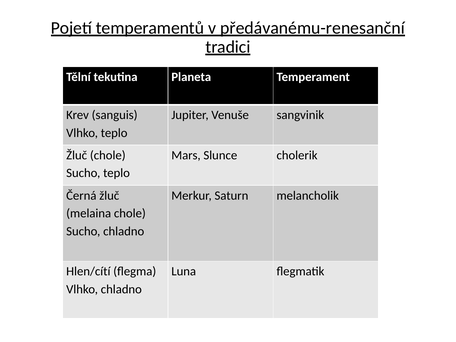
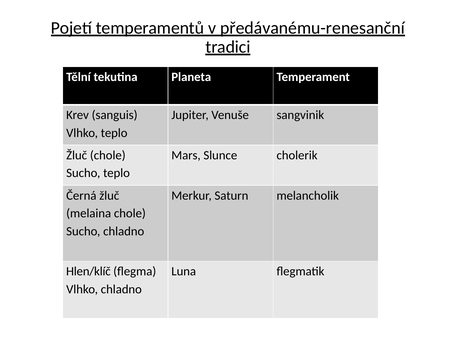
Hlen/cítí: Hlen/cítí -> Hlen/klíč (88, 271)
